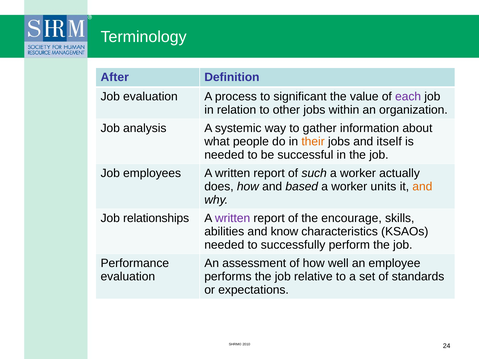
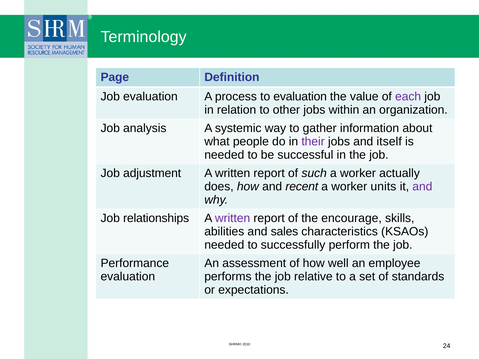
After: After -> Page (115, 77)
to significant: significant -> evaluation (300, 97)
their colour: orange -> purple (313, 142)
employees: employees -> adjustment (152, 173)
based: based -> recent (302, 187)
and colour: orange -> purple (422, 187)
know: know -> sales (284, 232)
